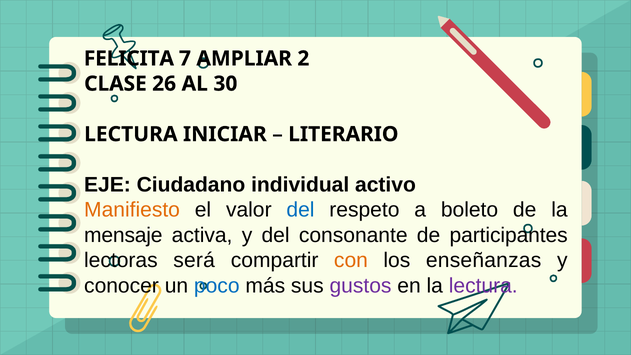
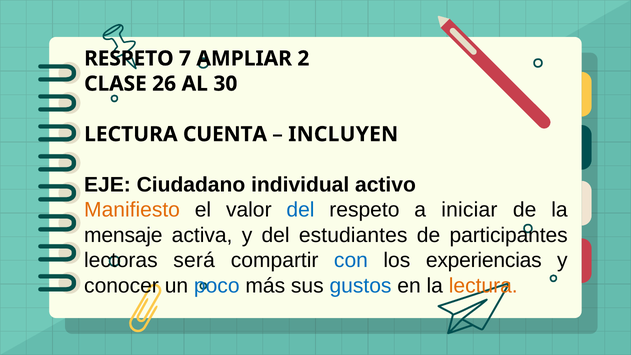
FELICITA: FELICITA -> RESPETO (129, 58)
INICIAR: INICIAR -> CUENTA (225, 134)
LITERARIO: LITERARIO -> INCLUYEN (343, 134)
boleto: boleto -> iniciar (469, 210)
consonante: consonante -> estudiantes (353, 235)
con colour: orange -> blue (351, 260)
enseñanzas: enseñanzas -> experiencias (484, 260)
gustos colour: purple -> blue (361, 286)
lectura colour: purple -> orange (483, 286)
